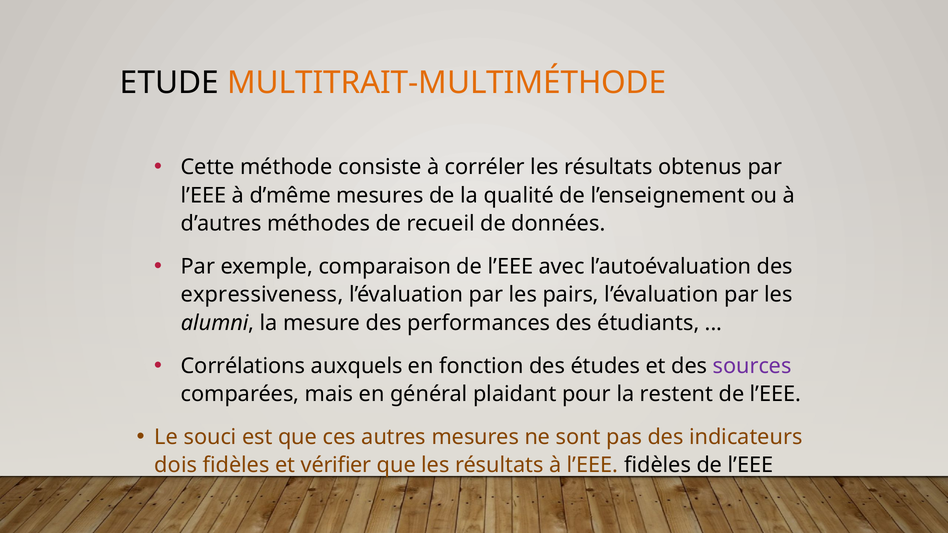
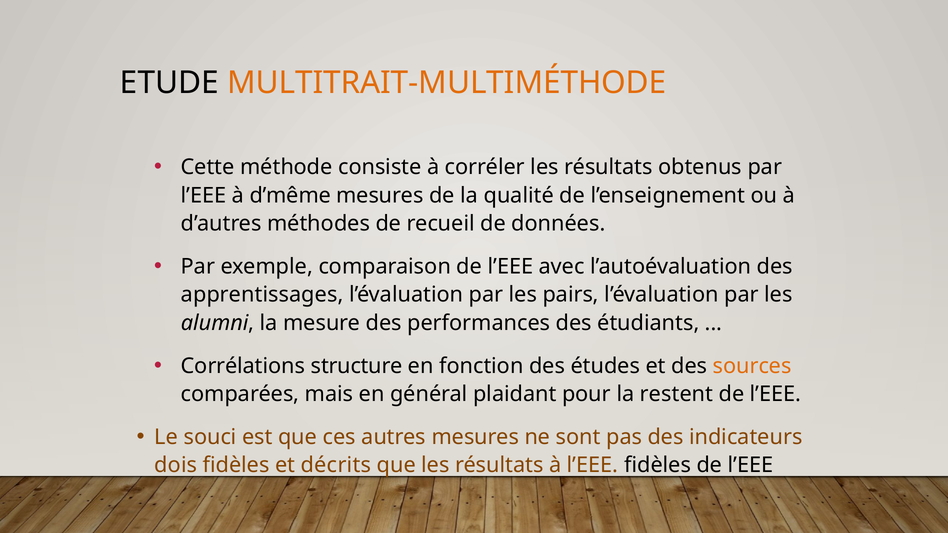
expressiveness: expressiveness -> apprentissages (262, 295)
auxquels: auxquels -> structure (357, 366)
sources colour: purple -> orange (752, 366)
vérifier: vérifier -> décrits (336, 466)
